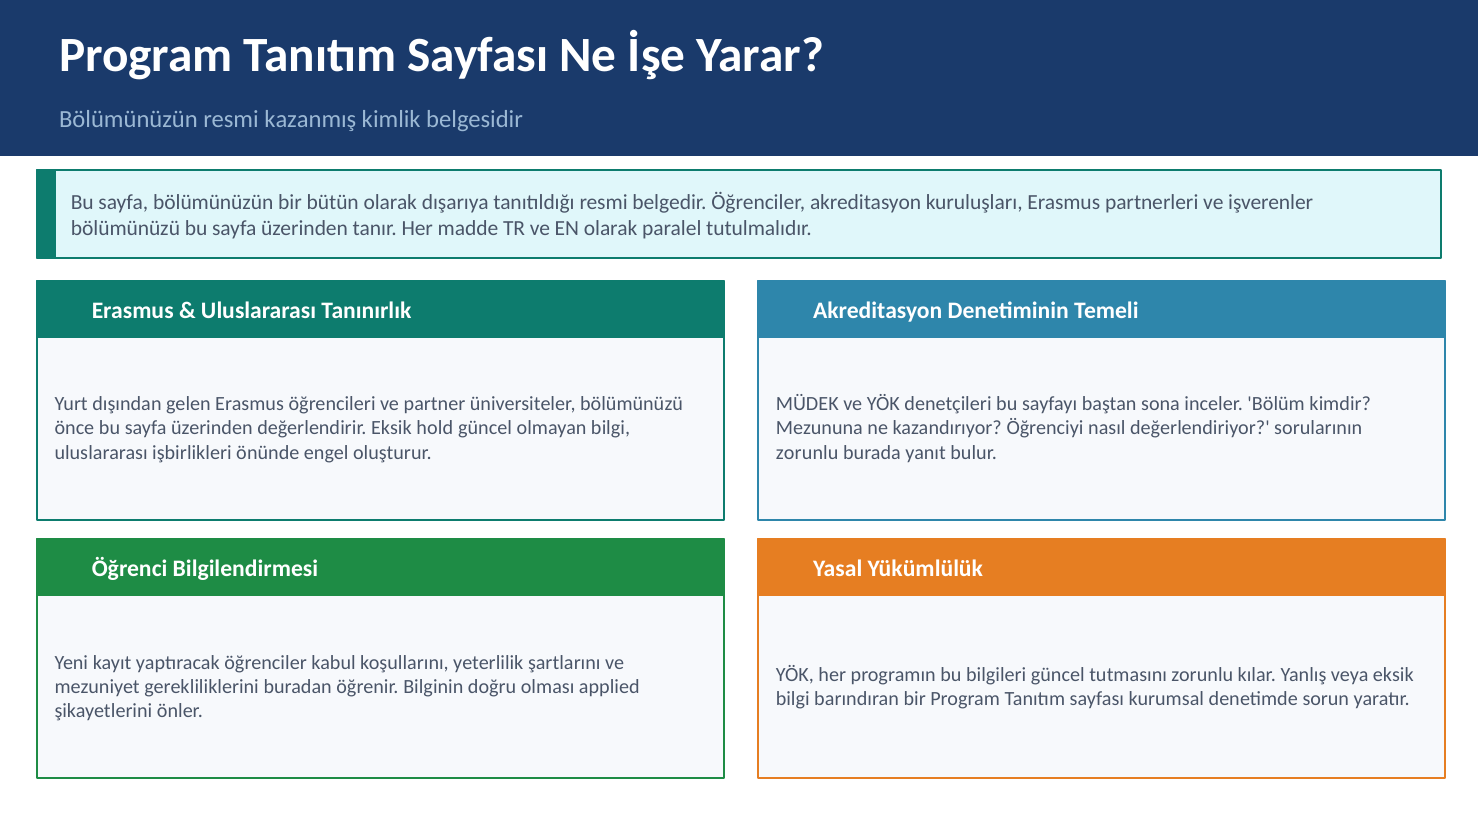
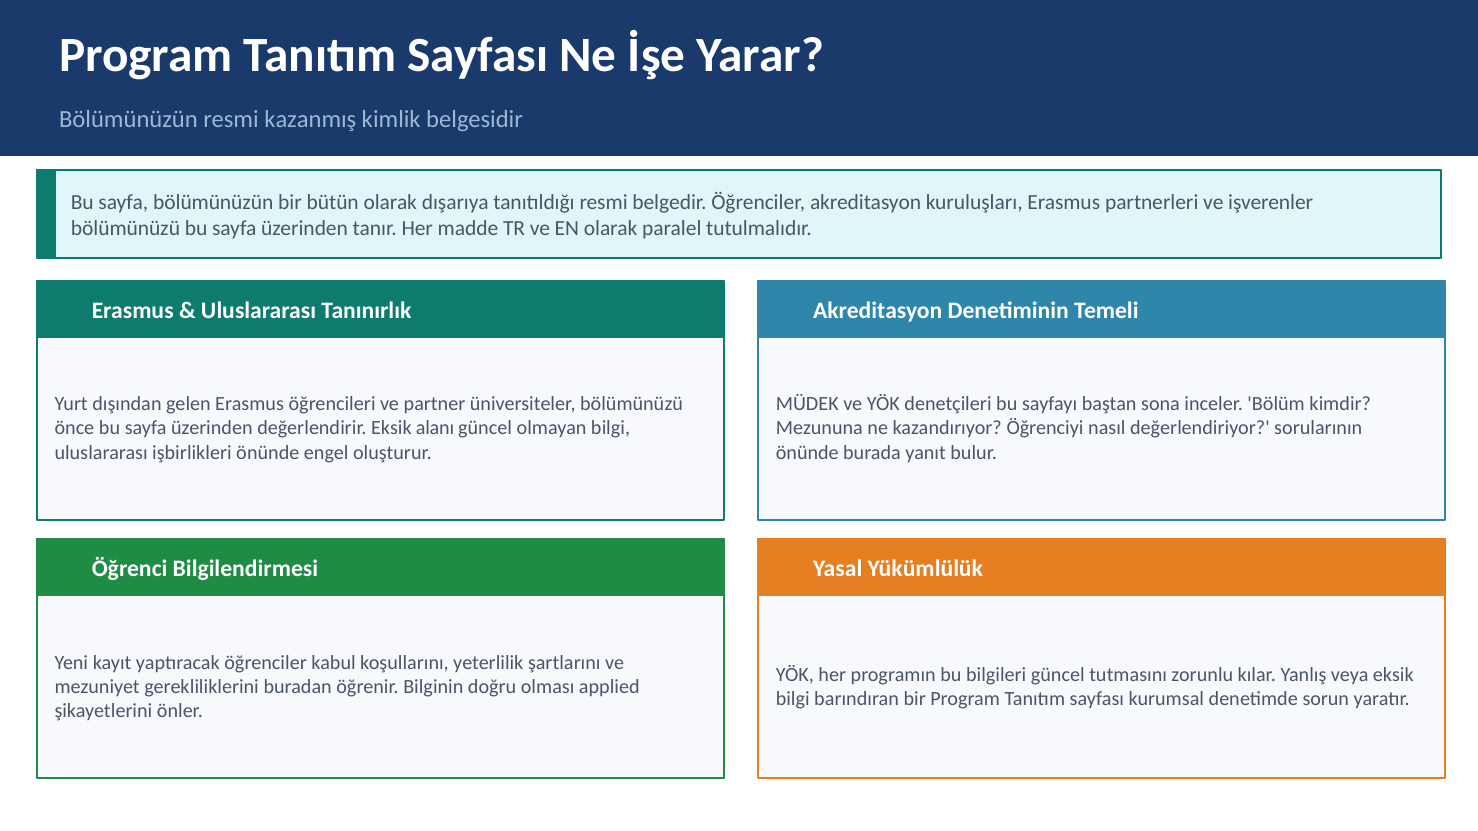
hold: hold -> alanı (435, 428)
zorunlu: zorunlu -> önünde (807, 453)
